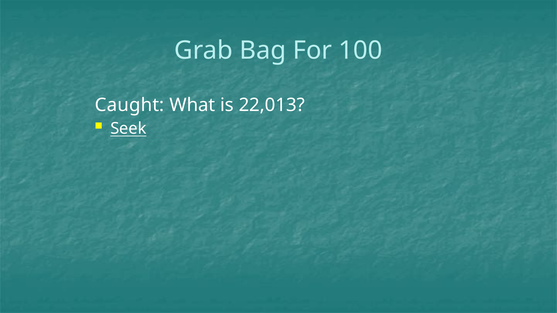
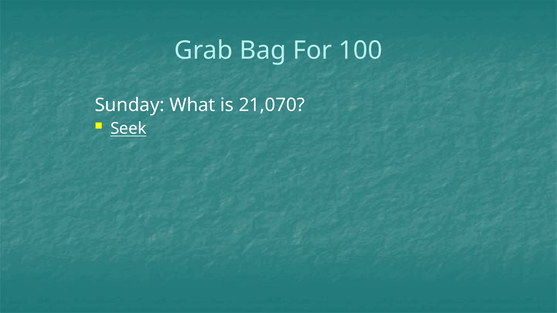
Caught: Caught -> Sunday (130, 105)
22,013: 22,013 -> 21,070 (272, 105)
